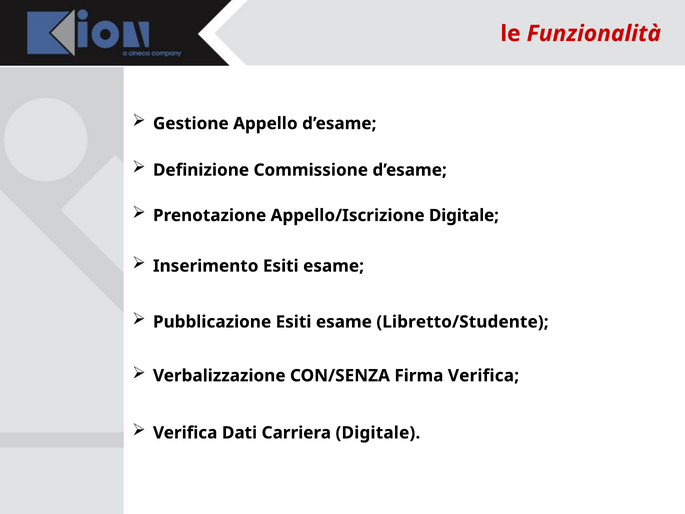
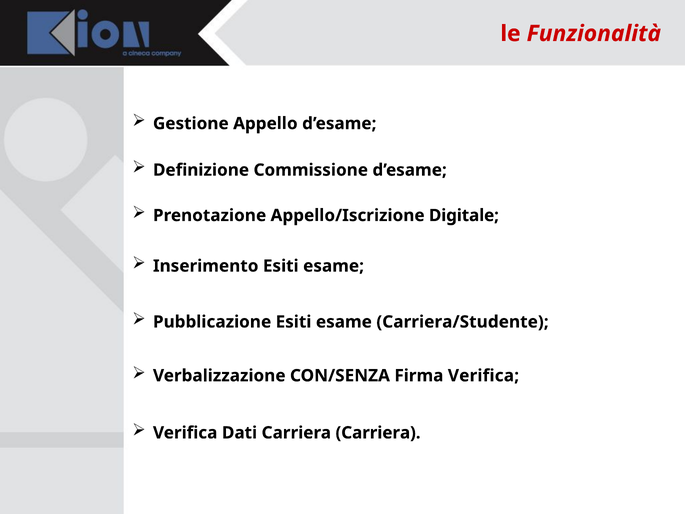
Libretto/Studente: Libretto/Studente -> Carriera/Studente (463, 322)
Carriera Digitale: Digitale -> Carriera (378, 433)
